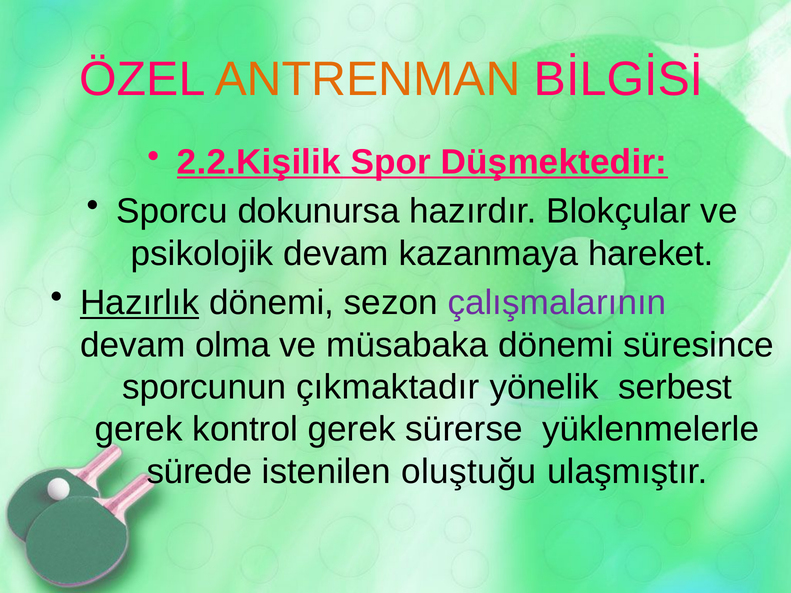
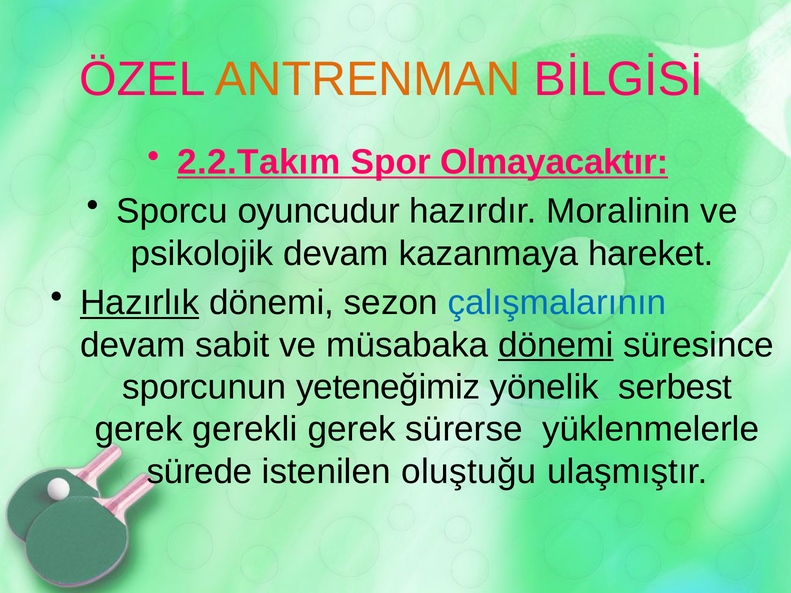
2.2.Kişilik: 2.2.Kişilik -> 2.2.Takım (259, 162)
Düşmektedir: Düşmektedir -> Olmayacaktır (554, 162)
dokunursa: dokunursa -> oyuncudur (319, 211)
Blokçular: Blokçular -> Moralinin (618, 211)
çalışmalarının colour: purple -> blue (557, 303)
olma: olma -> sabit (232, 345)
dönemi underline: none -> present (556, 345)
çıkmaktadır: çıkmaktadır -> yeteneğimiz (388, 387)
kontrol: kontrol -> gerekli (245, 429)
